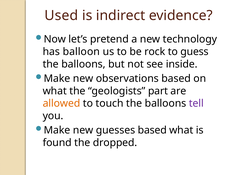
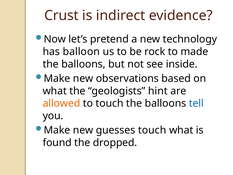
Used: Used -> Crust (61, 16)
guess: guess -> made (194, 52)
part: part -> hint (158, 91)
tell colour: purple -> blue (196, 103)
guesses based: based -> touch (152, 130)
